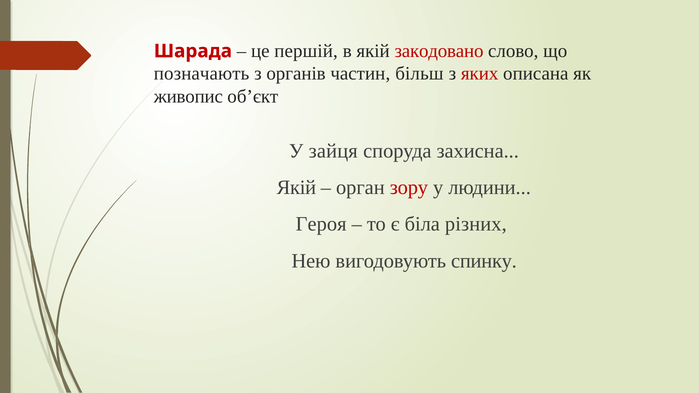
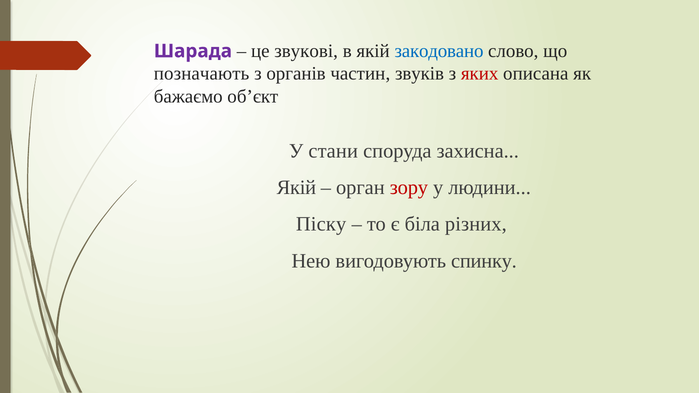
Шарада colour: red -> purple (193, 51)
першій: першій -> звукові (306, 51)
закодовано colour: red -> blue (439, 51)
більш: більш -> звуків (420, 74)
живопис: живопис -> бажаємо (188, 96)
зайця: зайця -> стани (333, 151)
Героя: Героя -> Піску (321, 224)
